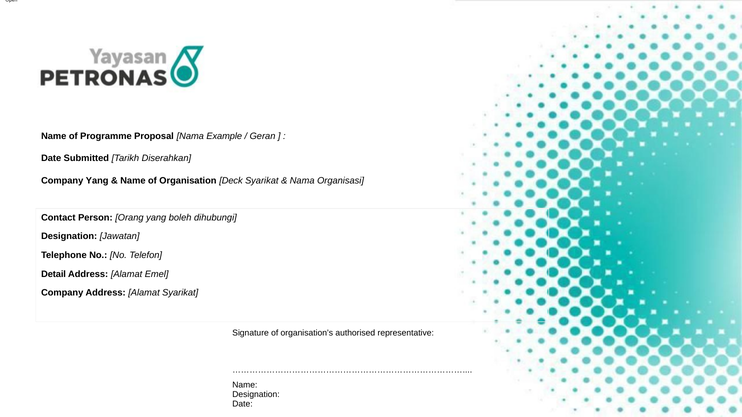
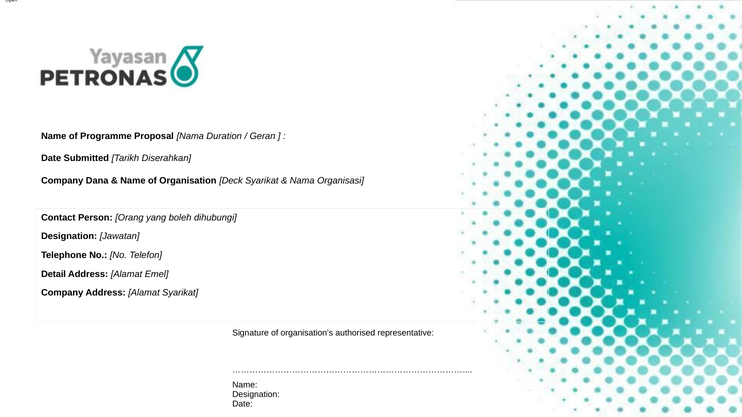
Example: Example -> Duration (224, 136)
Company Yang: Yang -> Dana (97, 181)
